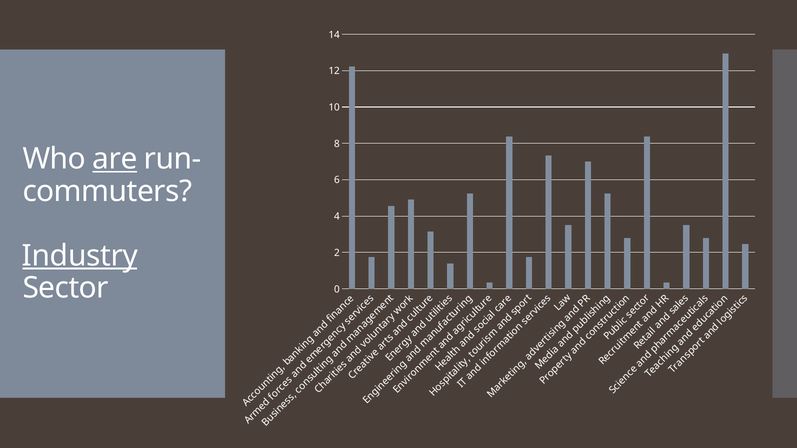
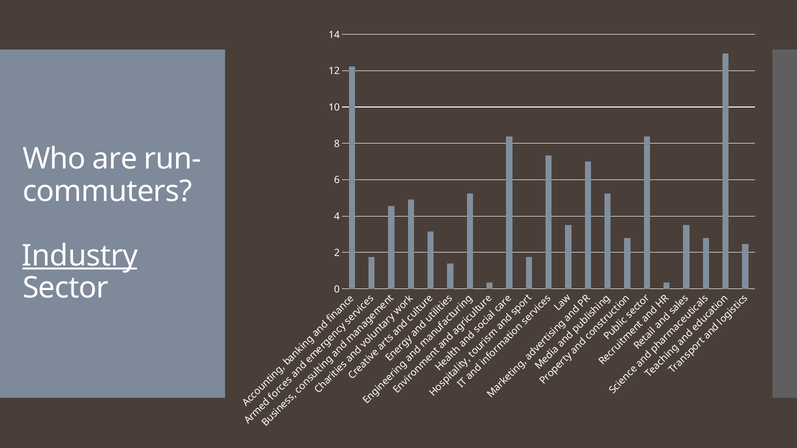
are underline: present -> none (115, 159)
